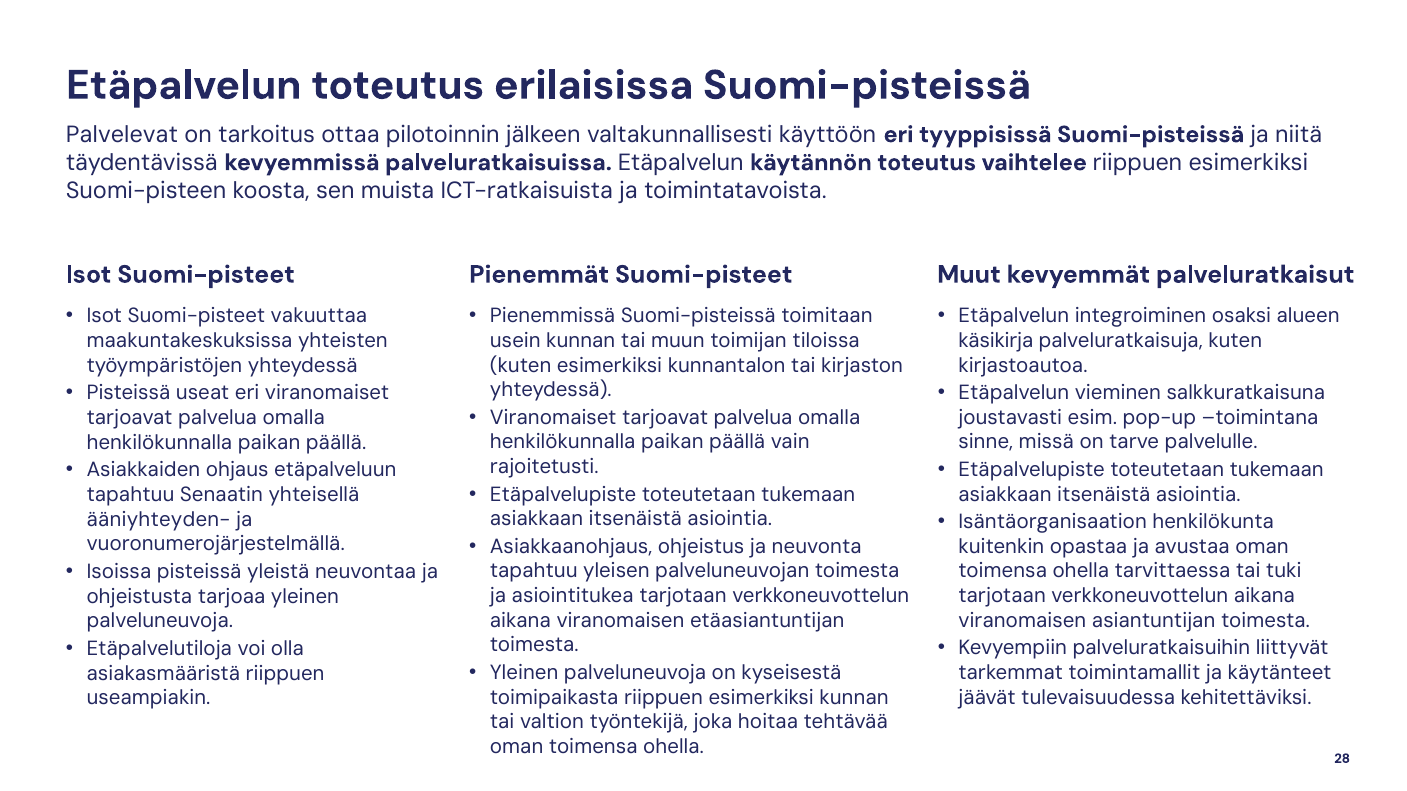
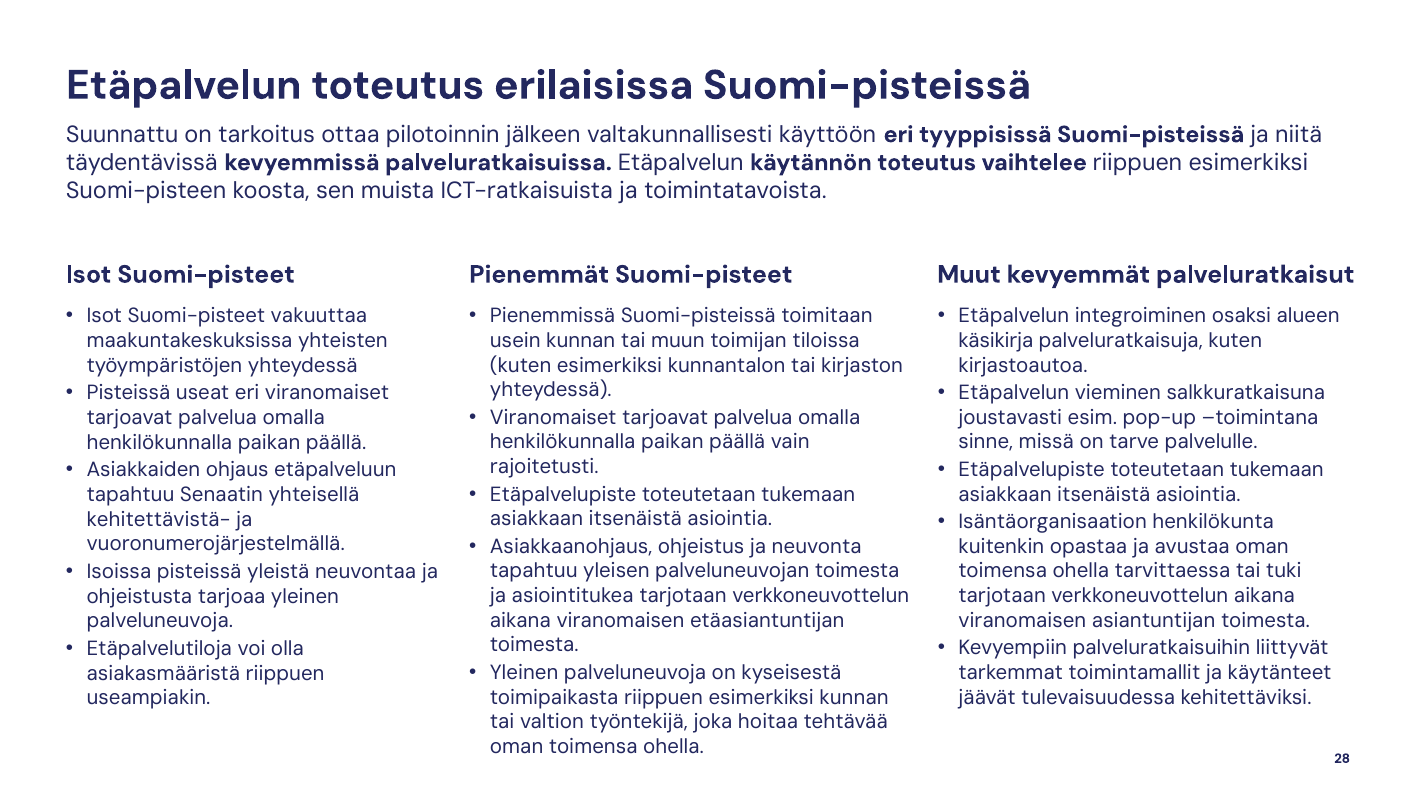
Palvelevat: Palvelevat -> Suunnattu (122, 134)
ääniyhteyden-: ääniyhteyden- -> kehitettävistä- (159, 520)
